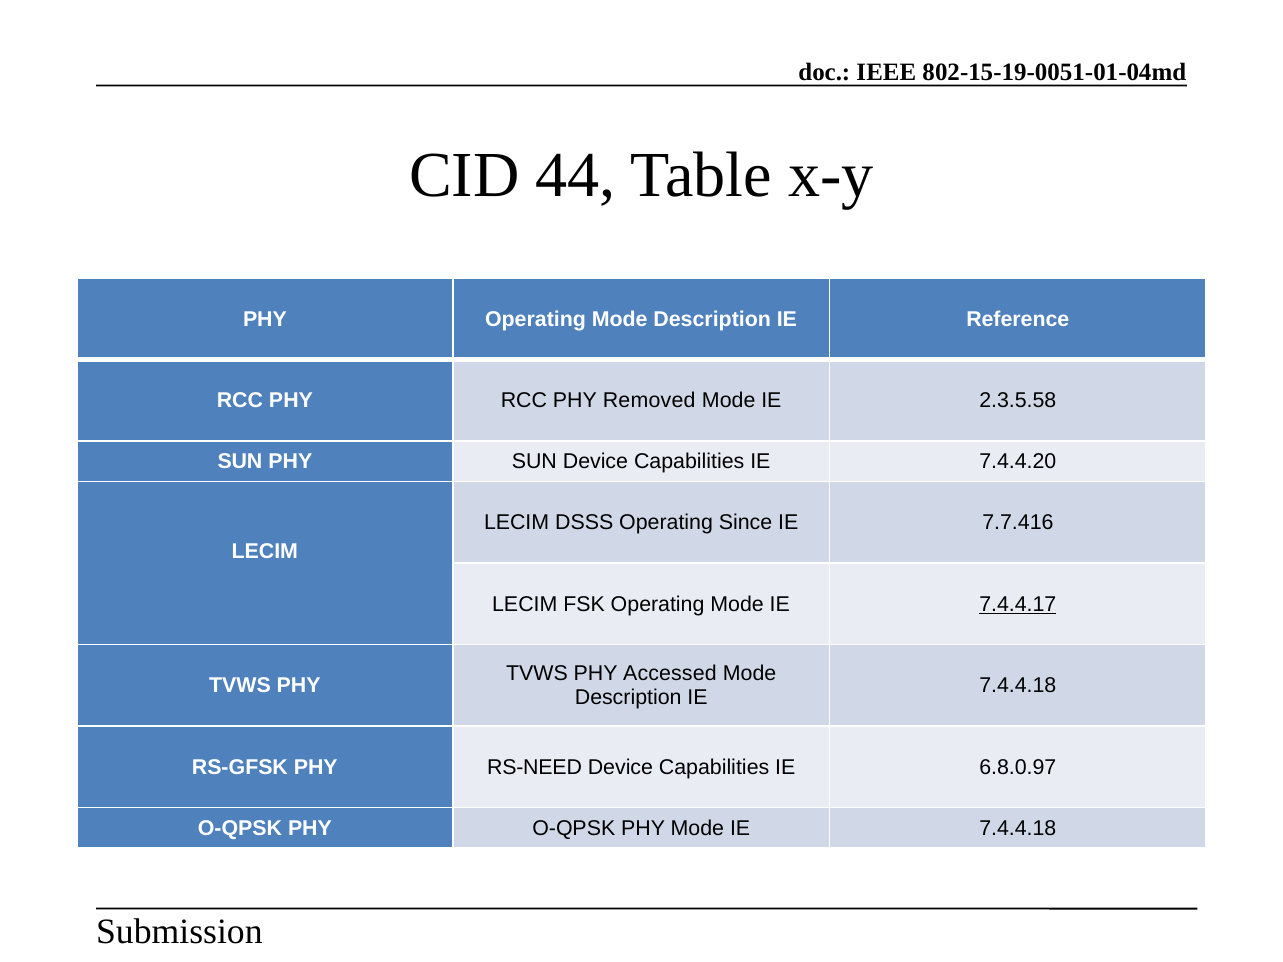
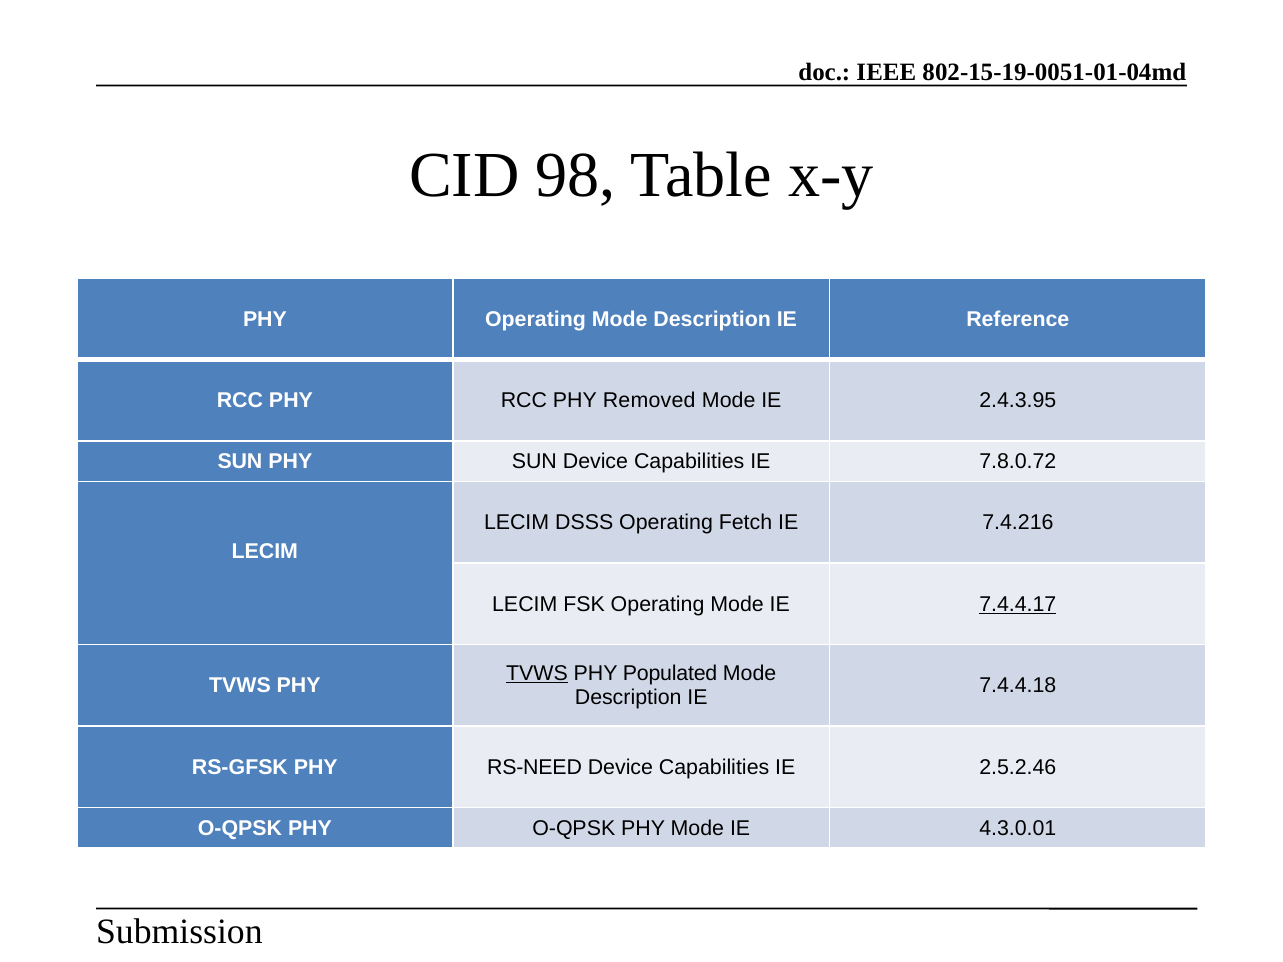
44: 44 -> 98 (576, 175)
2.3.5.58: 2.3.5.58 -> 2.4.3.95 (1018, 401)
7.4.4.20: 7.4.4.20 -> 7.8.0.72 (1018, 462)
Since: Since -> Fetch (746, 523)
7.7.416: 7.7.416 -> 7.4.216 (1018, 523)
TVWS underline: none -> present (537, 674)
Accessed: Accessed -> Populated (670, 674)
6.8.0.97: 6.8.0.97 -> 2.5.2.46 (1018, 767)
Mode IE 7.4.4.18: 7.4.4.18 -> 4.3.0.01 (1018, 828)
